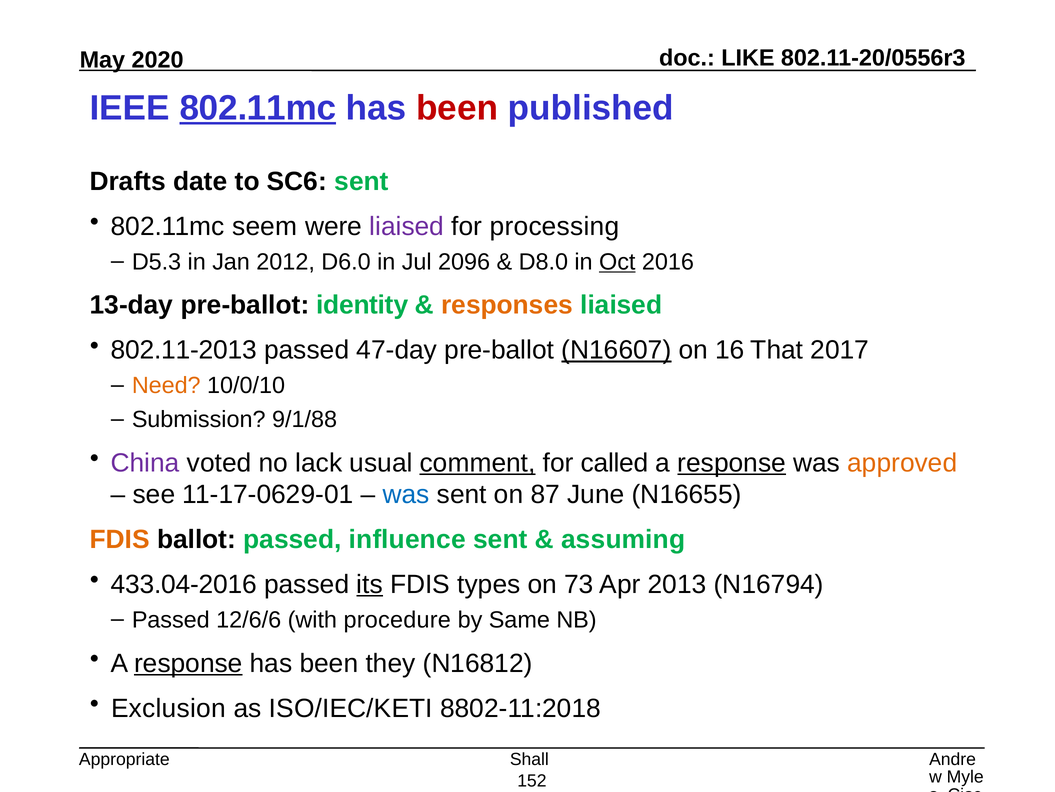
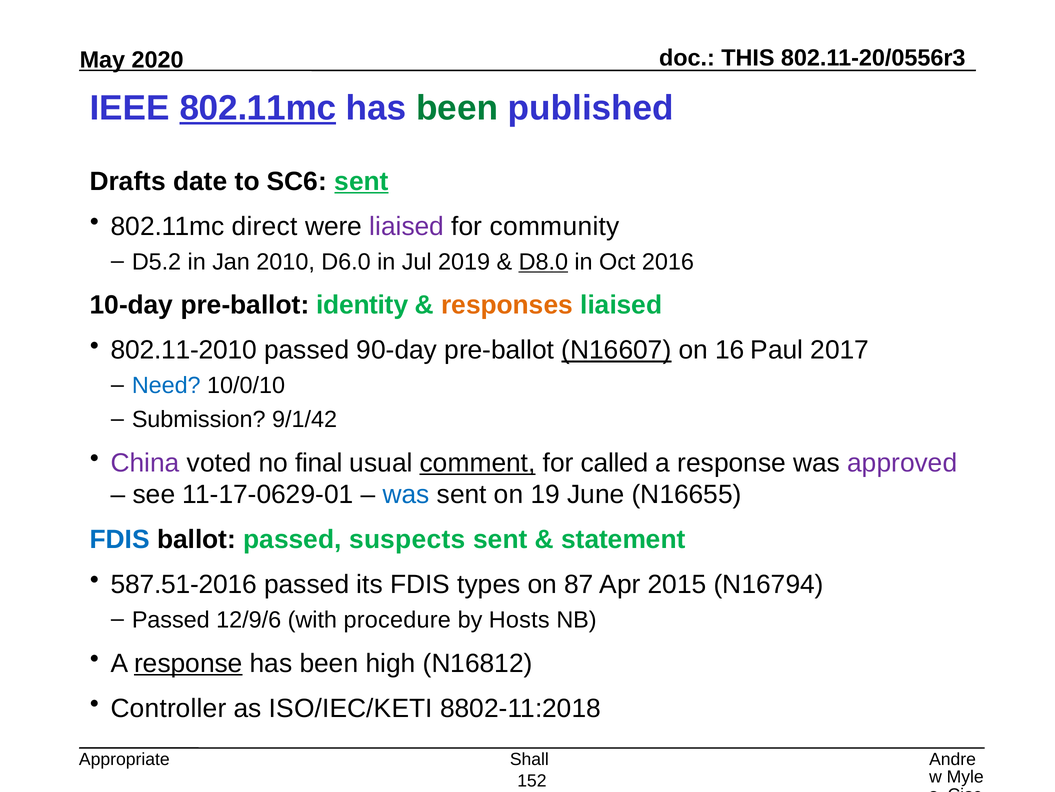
LIKE: LIKE -> THIS (748, 58)
been colour: red -> green (457, 108)
sent underline: none -> present (361, 181)
seem: seem -> direct (265, 226)
processing: processing -> community (555, 226)
D5.3: D5.3 -> D5.2 (157, 262)
2012: 2012 -> 2010 (286, 262)
2096: 2096 -> 2019 (464, 262)
D8.0 underline: none -> present (543, 262)
Oct underline: present -> none (617, 262)
13-day: 13-day -> 10-day (131, 305)
802.11-2013: 802.11-2013 -> 802.11-2010 (184, 350)
47-day: 47-day -> 90-day (397, 350)
That: That -> Paul (777, 350)
Need colour: orange -> blue (166, 385)
9/1/88: 9/1/88 -> 9/1/42 (305, 419)
lack: lack -> final (319, 463)
response underline: present -> none (732, 463)
approved colour: orange -> purple (902, 463)
87: 87 -> 19 (545, 494)
FDIS colour: orange -> blue (120, 539)
influence: influence -> suspects (407, 539)
assuming: assuming -> statement (623, 539)
433.04-2016: 433.04-2016 -> 587.51-2016 (184, 584)
its underline: present -> none (370, 584)
73: 73 -> 87 (579, 584)
2013: 2013 -> 2015 (677, 584)
12/6/6: 12/6/6 -> 12/9/6 (249, 619)
Same: Same -> Hosts (519, 619)
they: they -> high (391, 663)
Exclusion: Exclusion -> Controller (169, 708)
